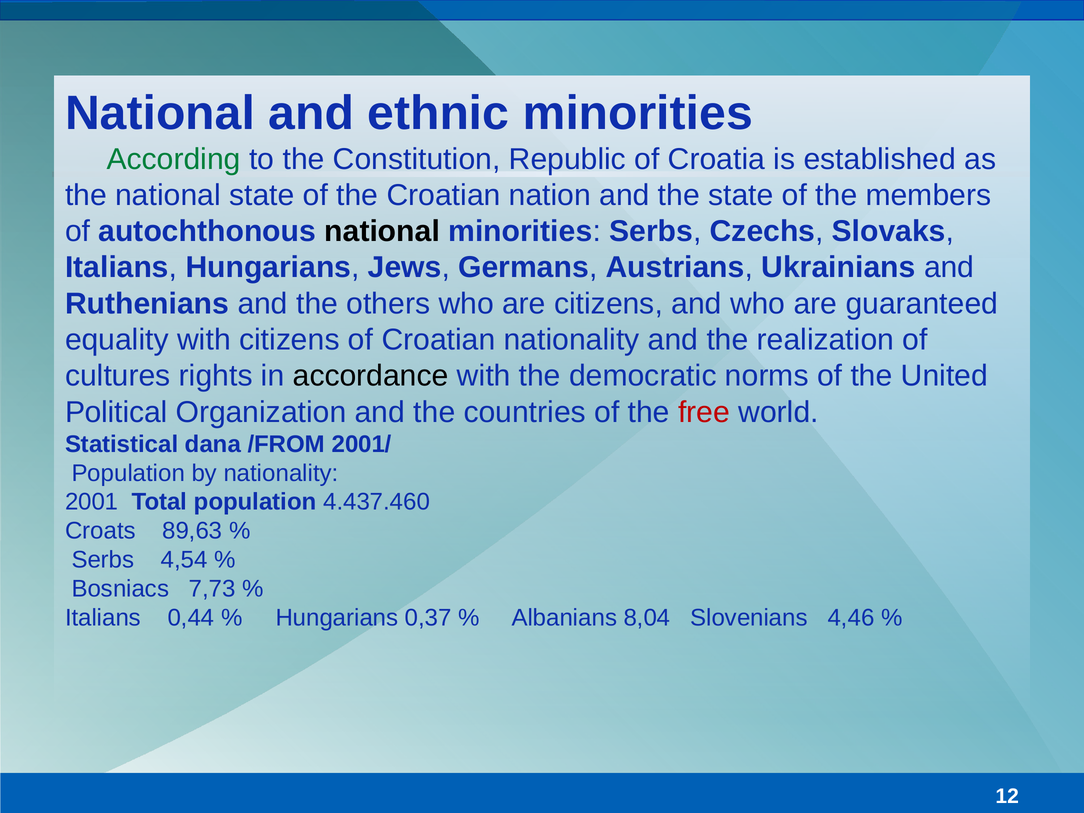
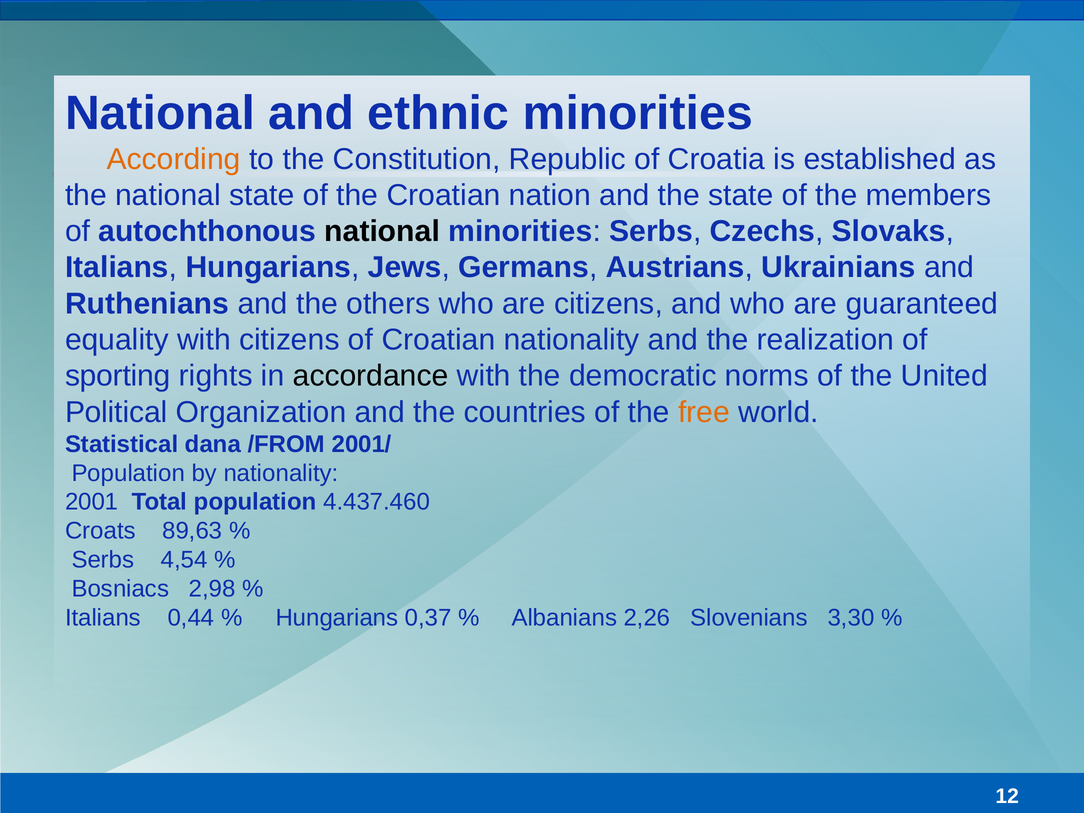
According colour: green -> orange (174, 159)
cultures: cultures -> sporting (118, 376)
free colour: red -> orange (704, 412)
7,73: 7,73 -> 2,98 (212, 589)
8,04: 8,04 -> 2,26 (647, 618)
4,46: 4,46 -> 3,30 (851, 618)
